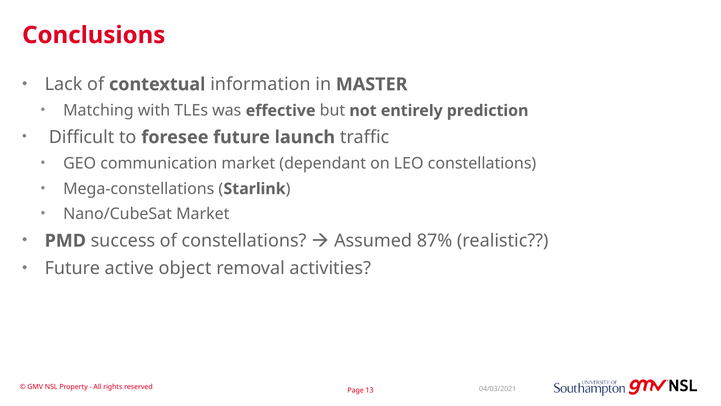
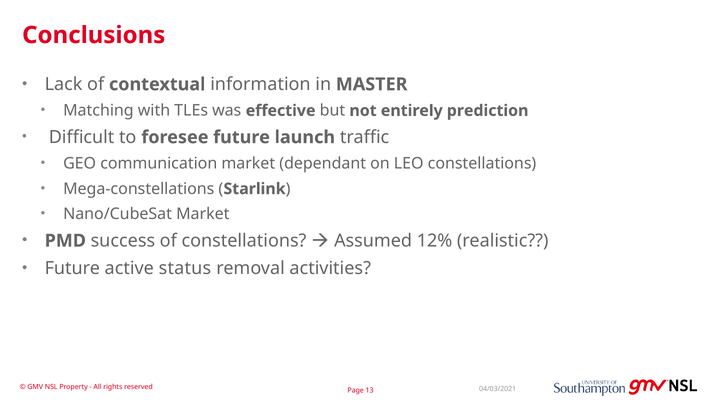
87%: 87% -> 12% (435, 240)
object: object -> status (185, 268)
